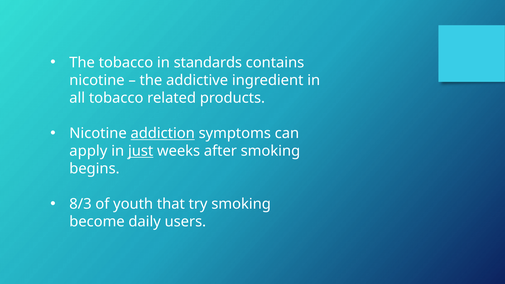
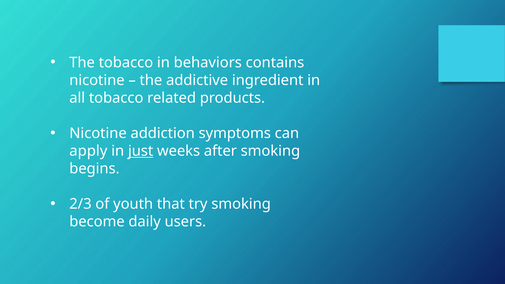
standards: standards -> behaviors (208, 63)
addiction underline: present -> none (163, 133)
8/3: 8/3 -> 2/3 (80, 204)
